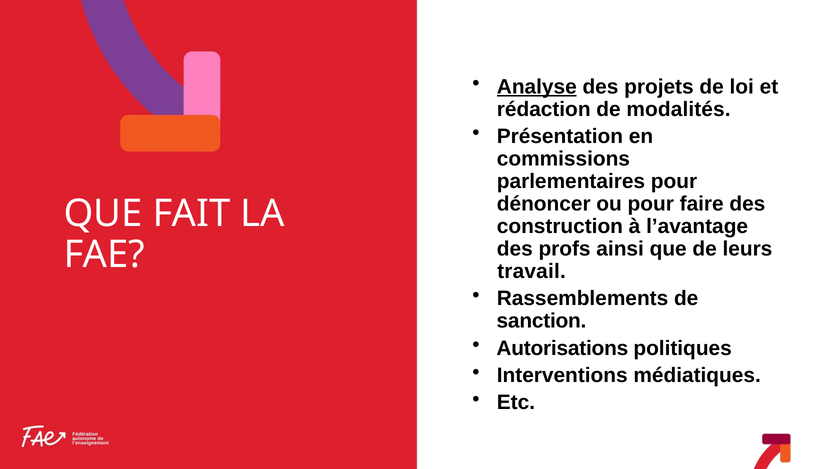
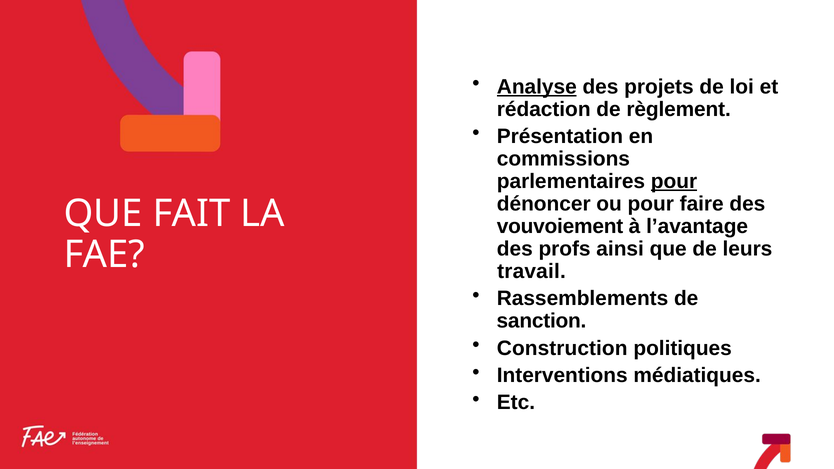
modalités: modalités -> règlement (679, 109)
pour underline: none -> present (674, 181)
construction: construction -> vouvoiement (560, 226)
Autorisations: Autorisations -> Construction (562, 348)
